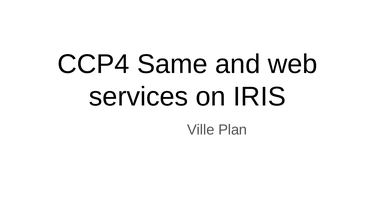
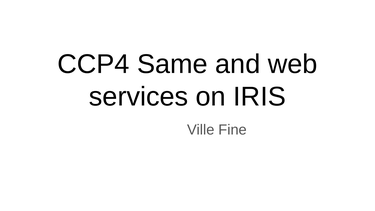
Plan: Plan -> Fine (233, 130)
